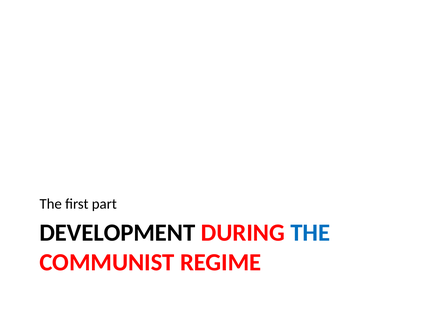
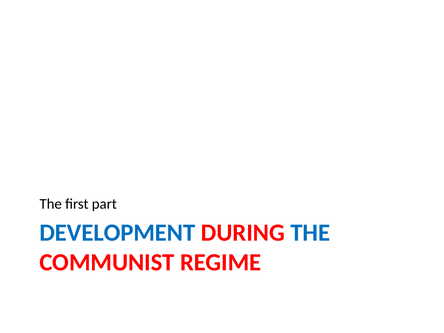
DEVELOPMENT colour: black -> blue (117, 233)
